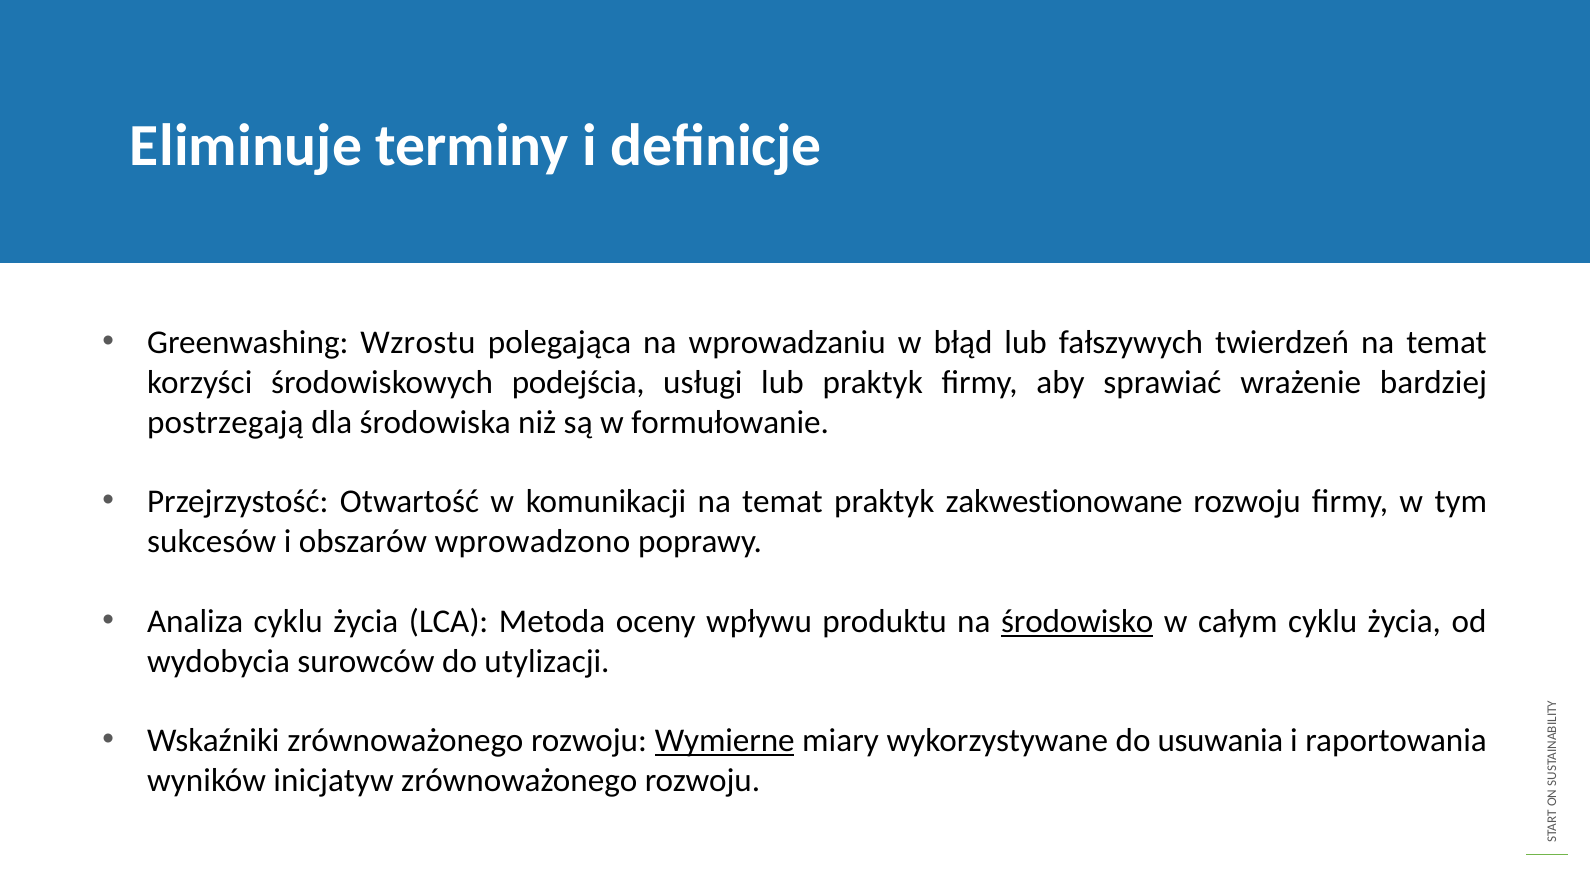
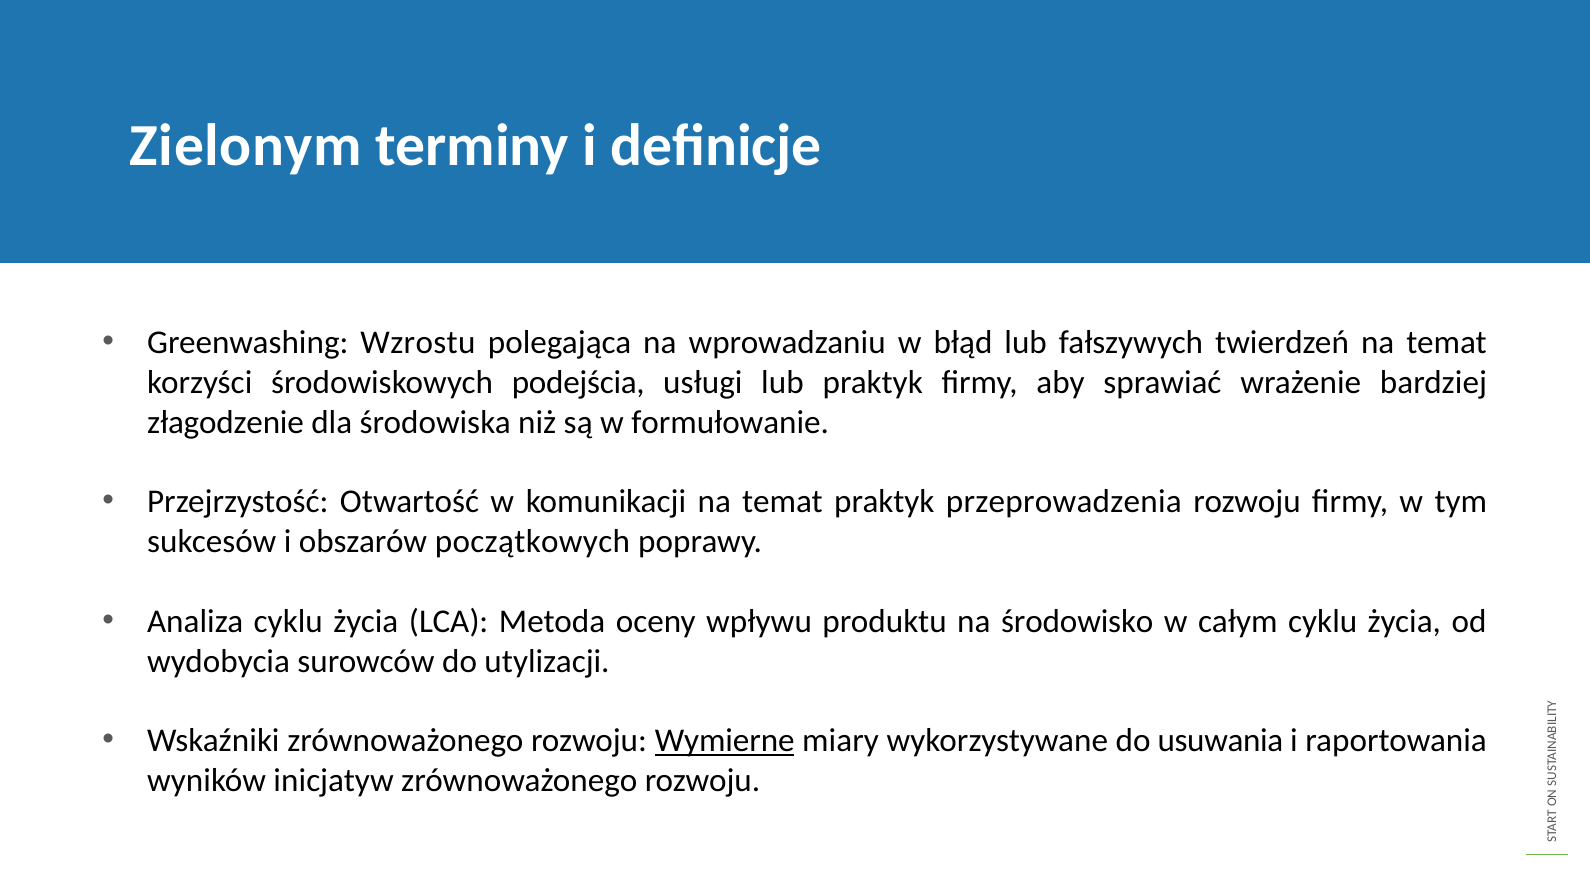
Eliminuje: Eliminuje -> Zielonym (246, 146)
postrzegają: postrzegają -> złagodzenie (225, 422)
zakwestionowane: zakwestionowane -> przeprowadzenia (1064, 502)
wprowadzono: wprowadzono -> początkowych (532, 541)
środowisko underline: present -> none (1077, 621)
